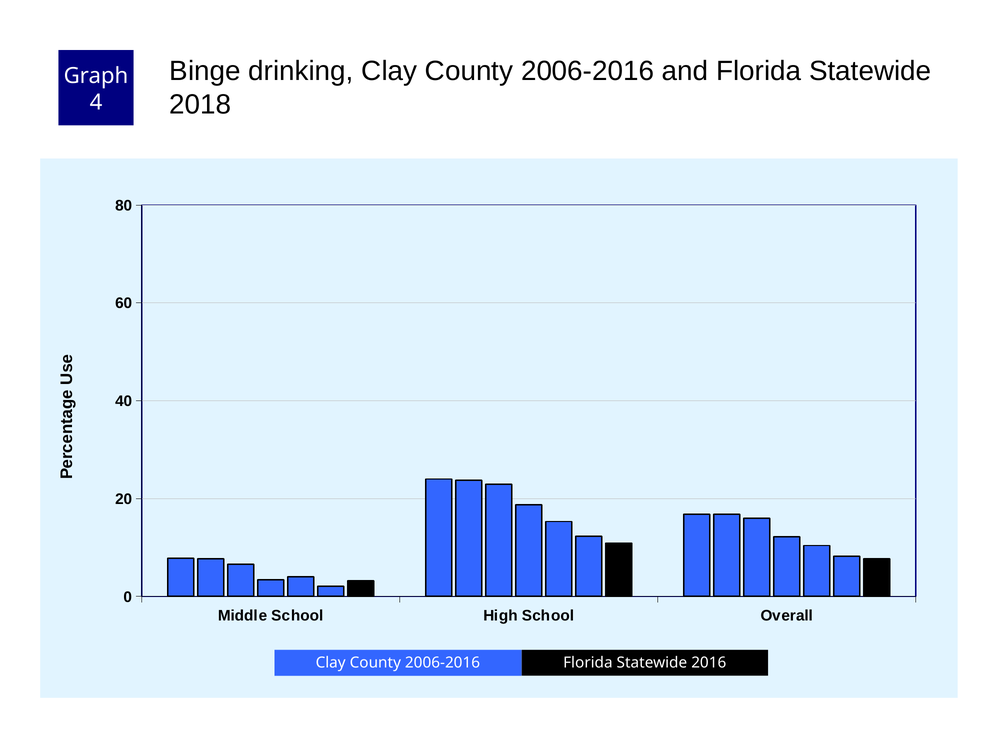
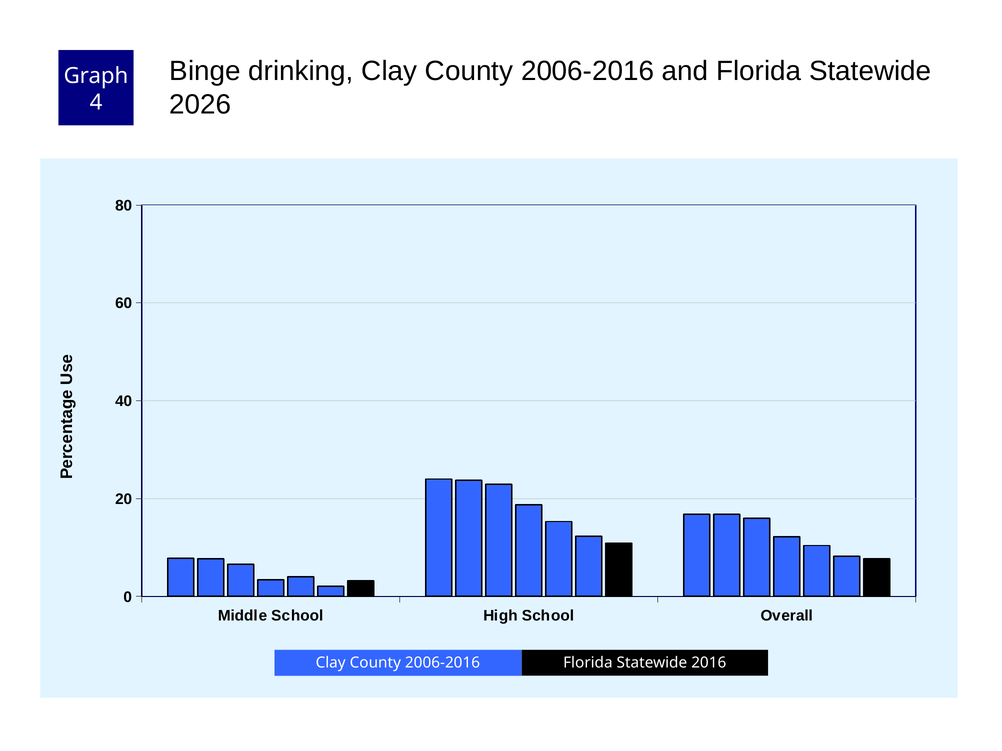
2018: 2018 -> 2026 (200, 105)
